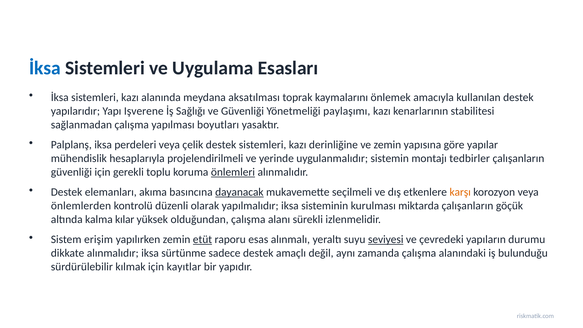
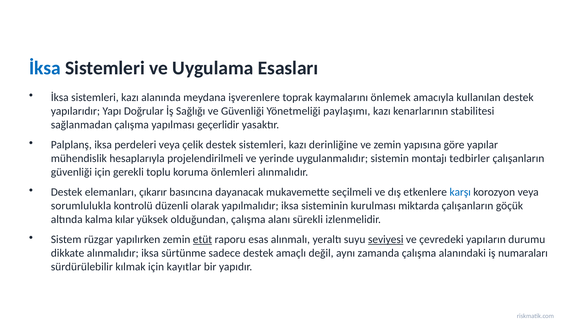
aksatılması: aksatılması -> işverenlere (254, 97)
Işverene: Işverene -> Doğrular (144, 111)
boyutları: boyutları -> geçerlidir (218, 125)
önlemleri underline: present -> none (233, 172)
akıma: akıma -> çıkarır (153, 192)
dayanacak underline: present -> none (239, 192)
karşı colour: orange -> blue (460, 192)
önlemlerden: önlemlerden -> sorumlulukla (81, 206)
erişim: erişim -> rüzgar (99, 240)
bulunduğu: bulunduğu -> numaraları (523, 253)
